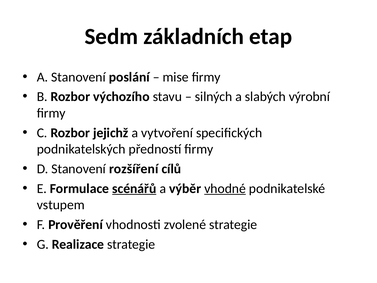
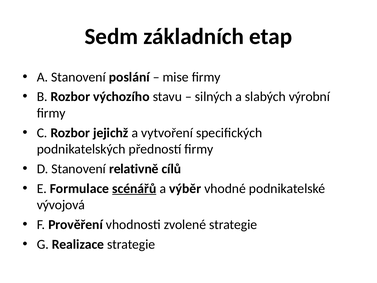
rozšíření: rozšíření -> relativně (134, 169)
vhodné underline: present -> none (225, 188)
vstupem: vstupem -> vývojová (61, 205)
